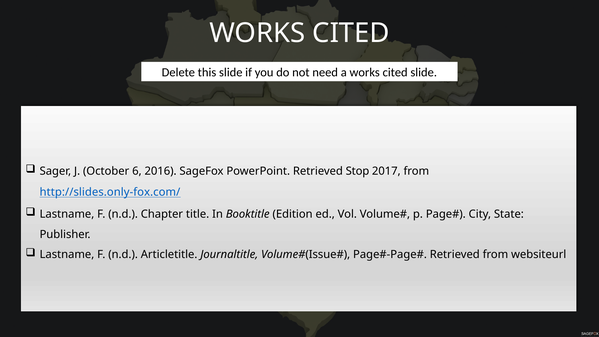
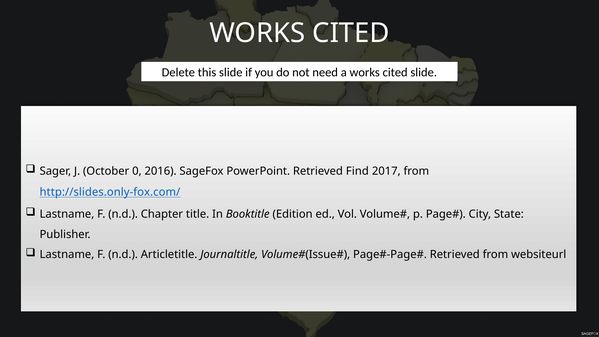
6: 6 -> 0 (137, 171)
Stop: Stop -> Find (357, 171)
